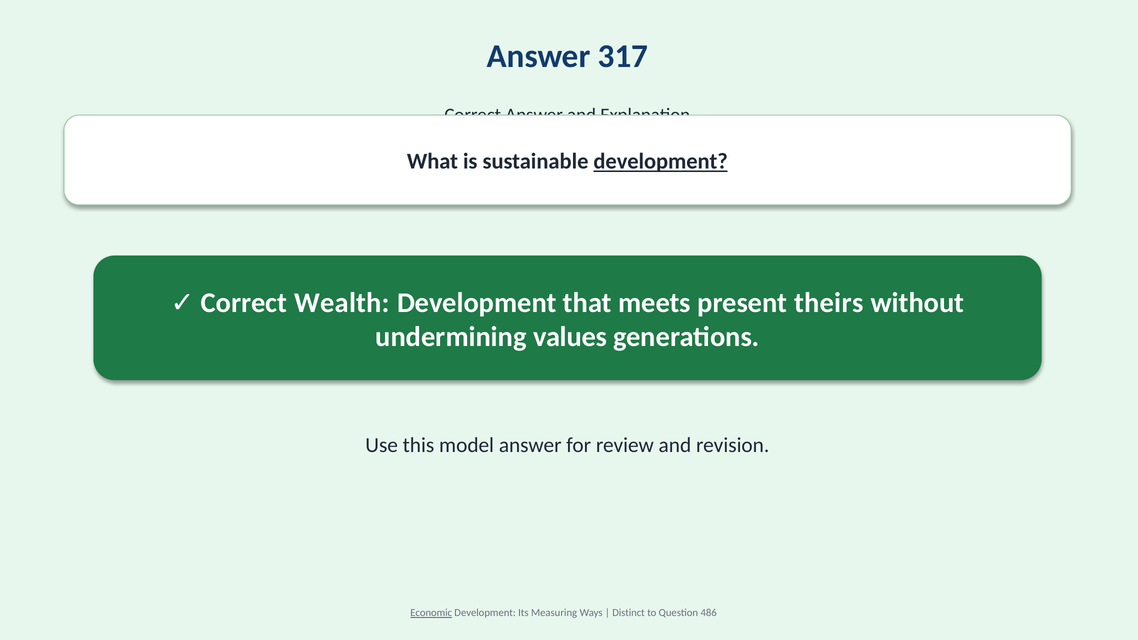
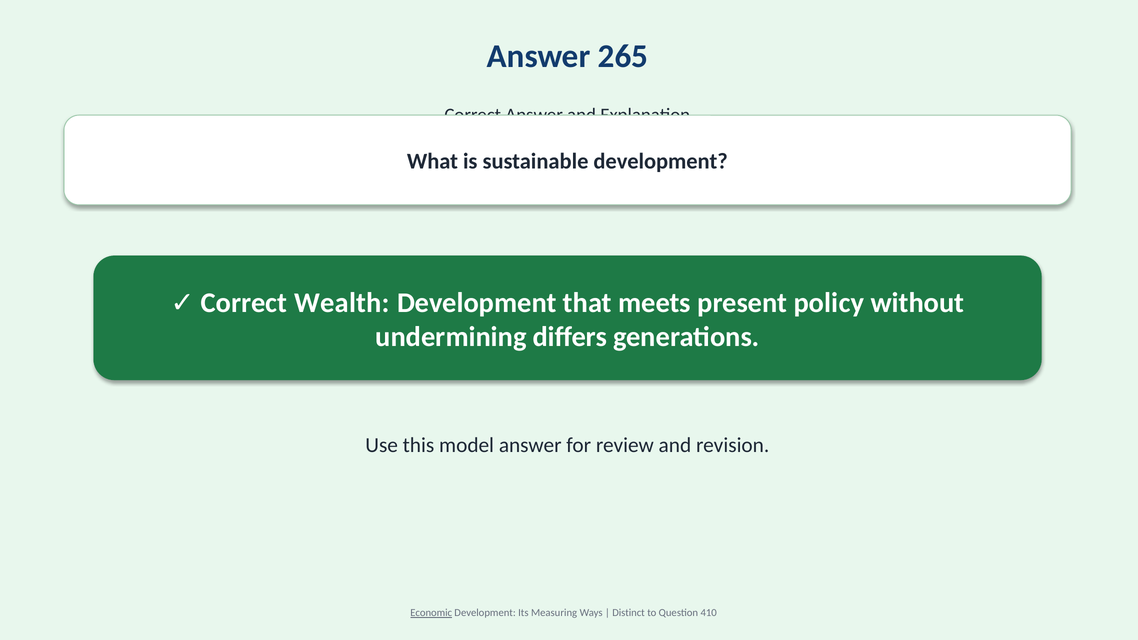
317: 317 -> 265 (623, 56)
development underline: present -> none (661, 162)
theirs: theirs -> policy (829, 303)
values: values -> differs (570, 337)
486: 486 -> 410 (709, 613)
